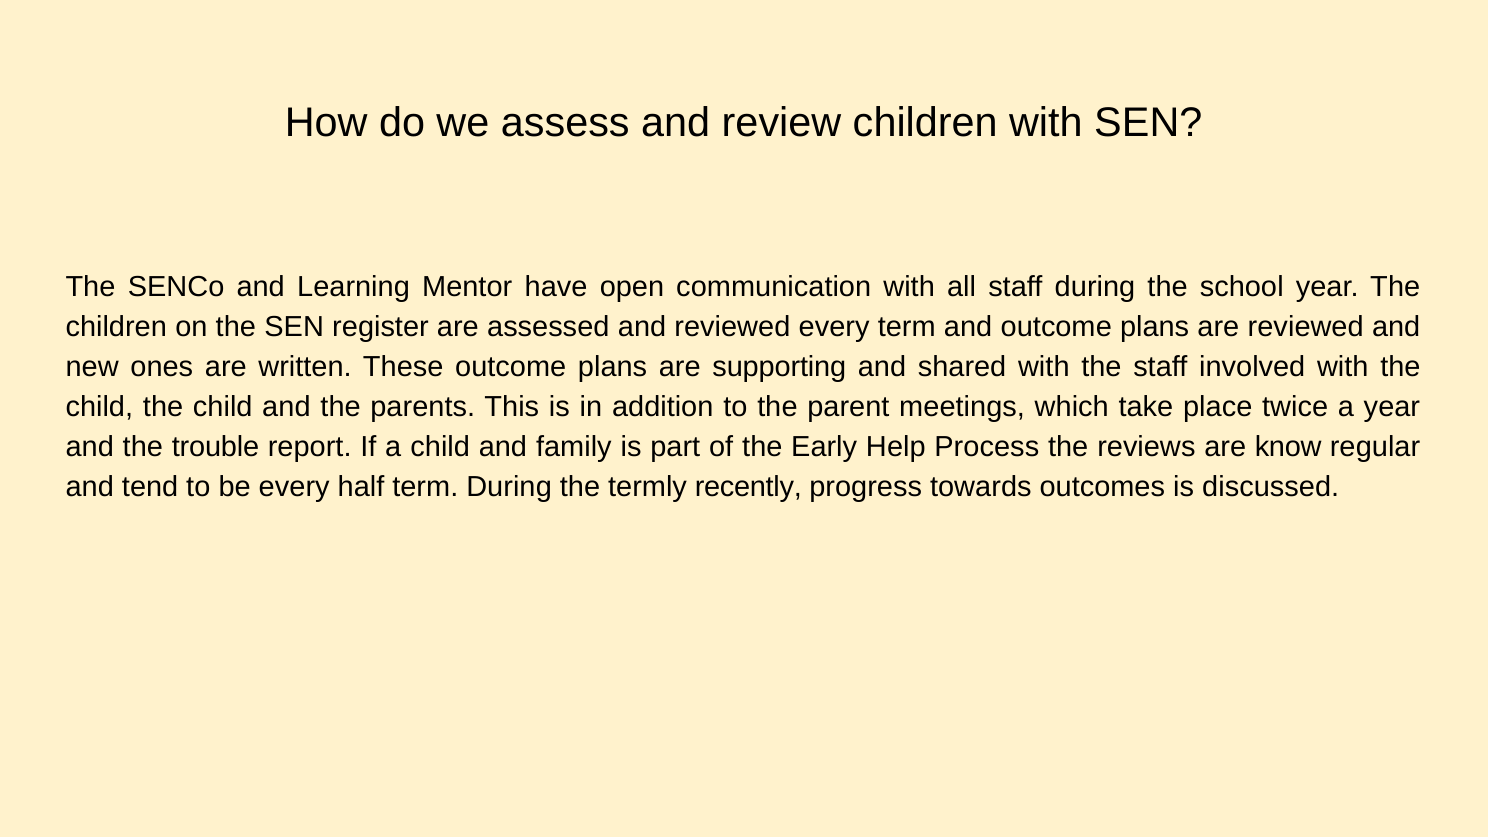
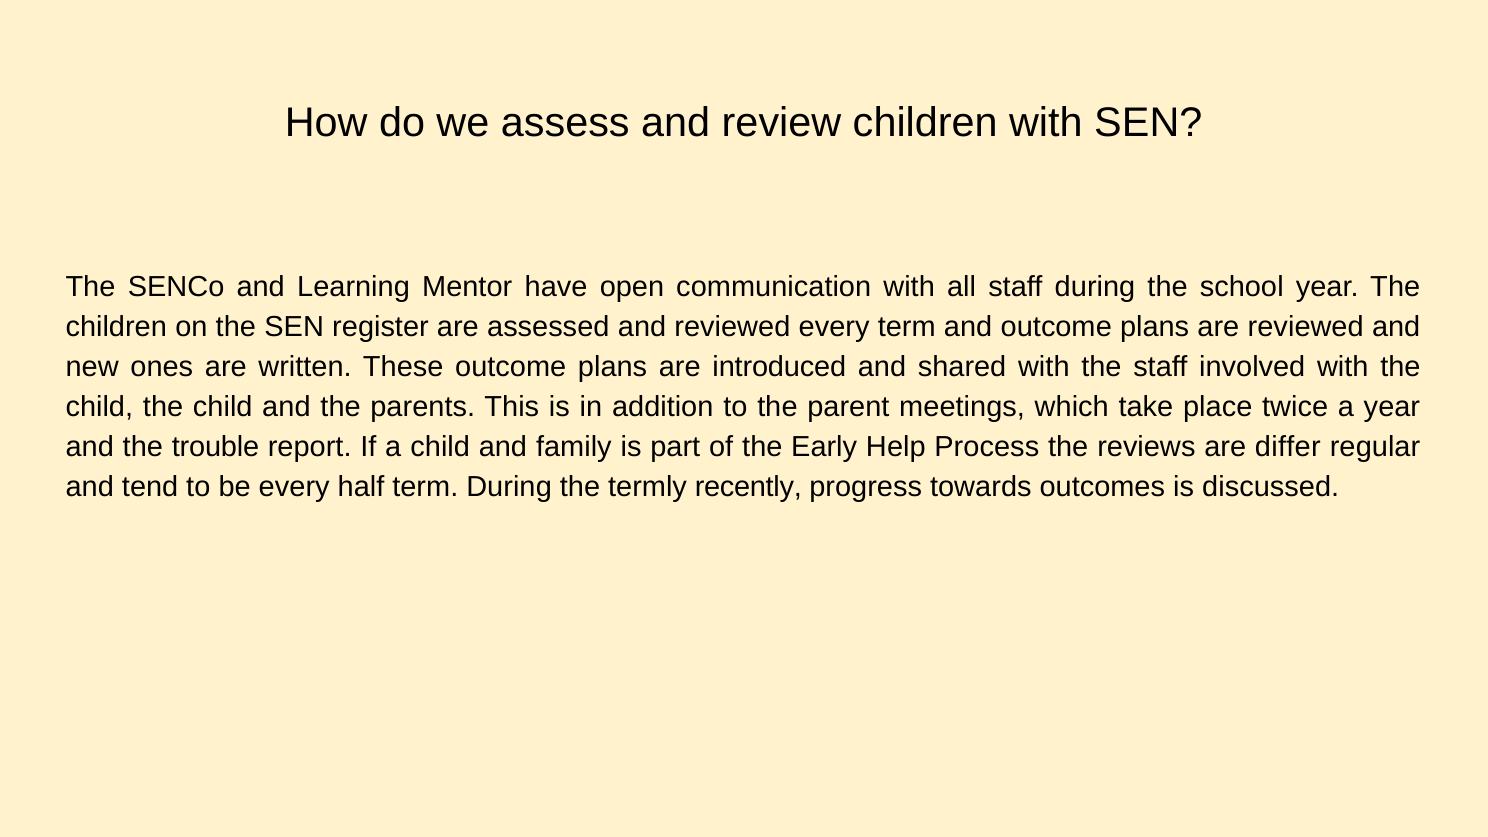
supporting: supporting -> introduced (779, 367)
know: know -> differ (1288, 447)
